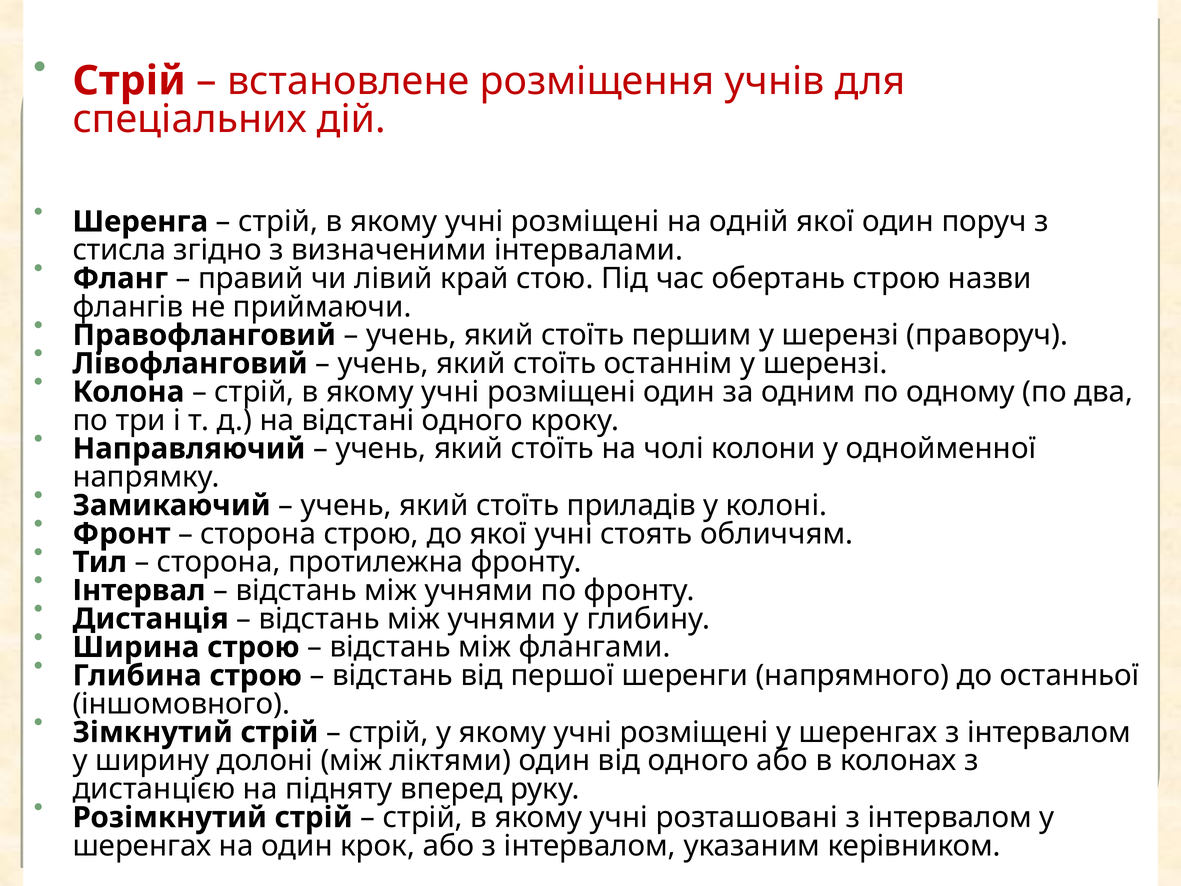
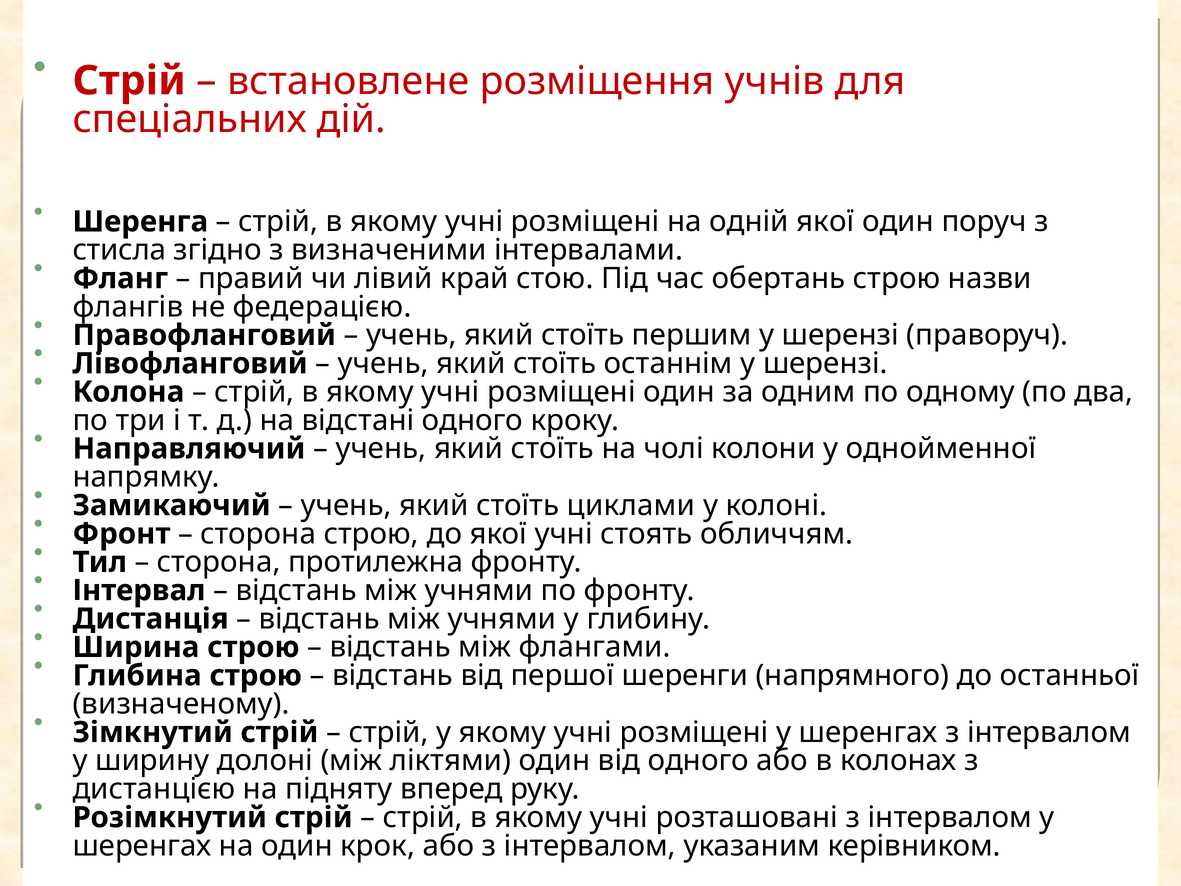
приймаючи: приймаючи -> федерацією (322, 307)
приладів: приладів -> циклами (631, 505)
іншомовного: іншомовного -> визначеному (181, 704)
